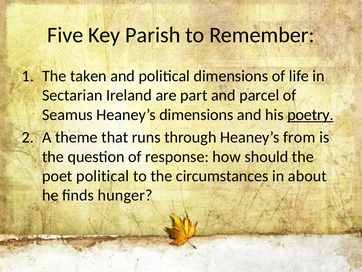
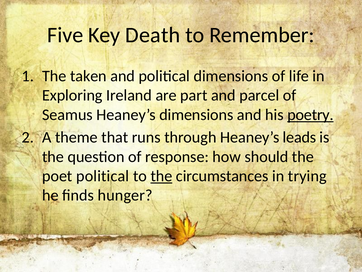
Parish: Parish -> Death (153, 35)
Sectarian: Sectarian -> Exploring (72, 95)
from: from -> leads (299, 137)
the underline: none -> present (161, 176)
about: about -> trying (307, 176)
